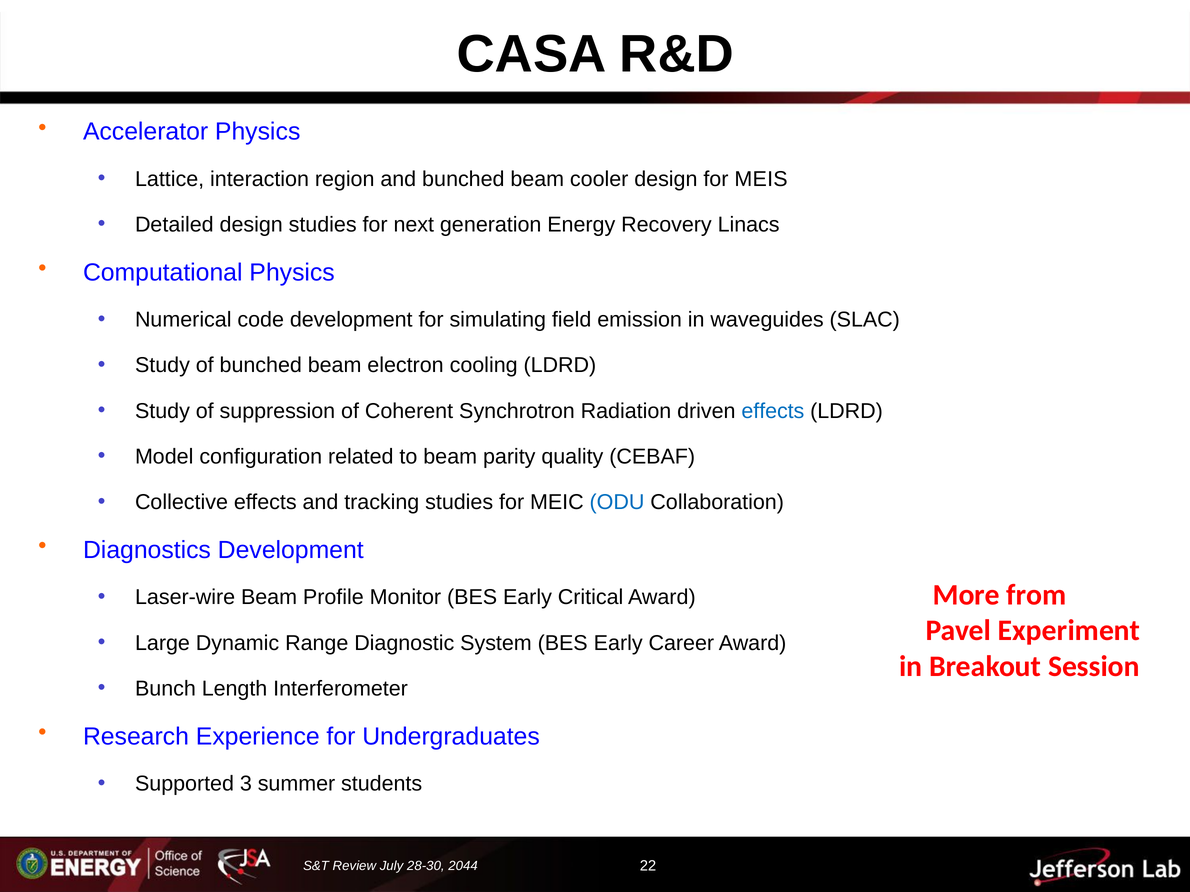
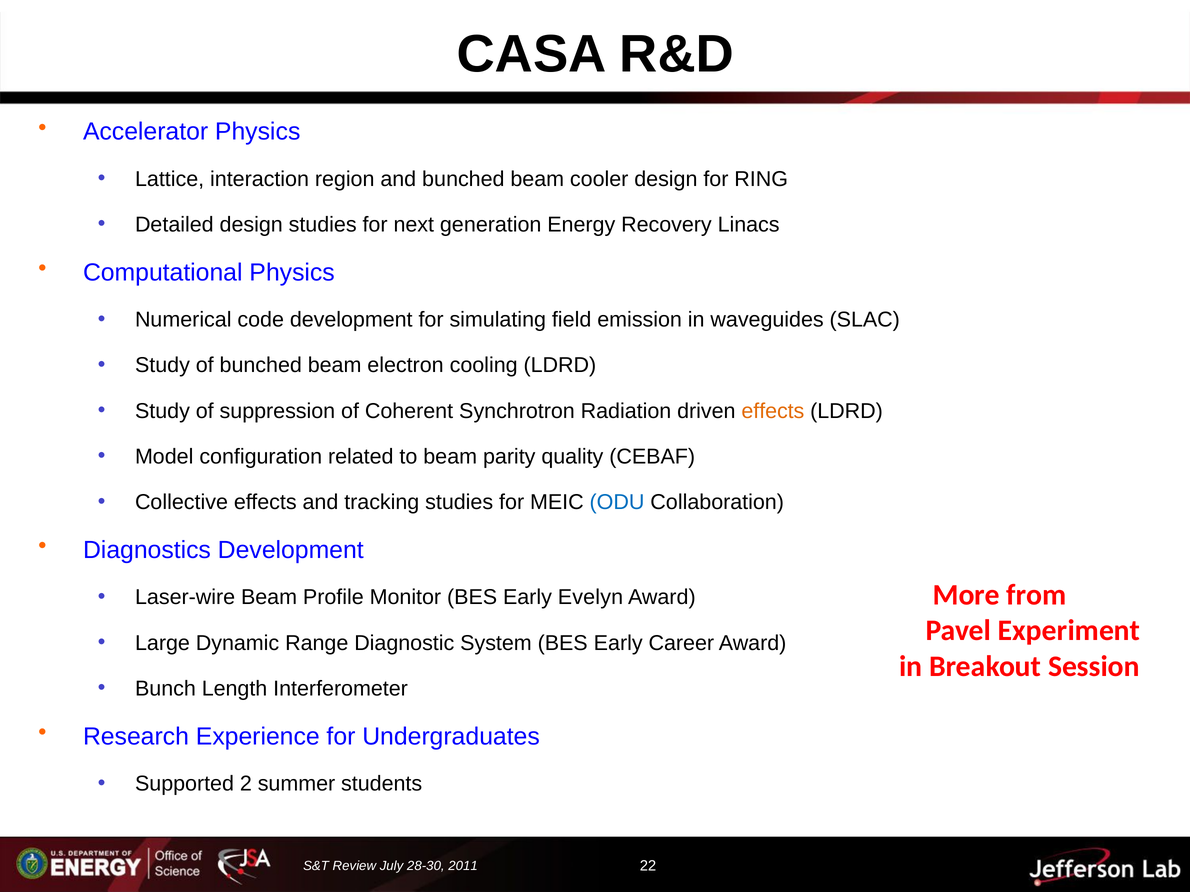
MEIS: MEIS -> RING (761, 179)
effects colour: blue -> orange (773, 411)
Critical: Critical -> Evelyn (591, 598)
3: 3 -> 2 (246, 784)
2044: 2044 -> 2011 (463, 866)
